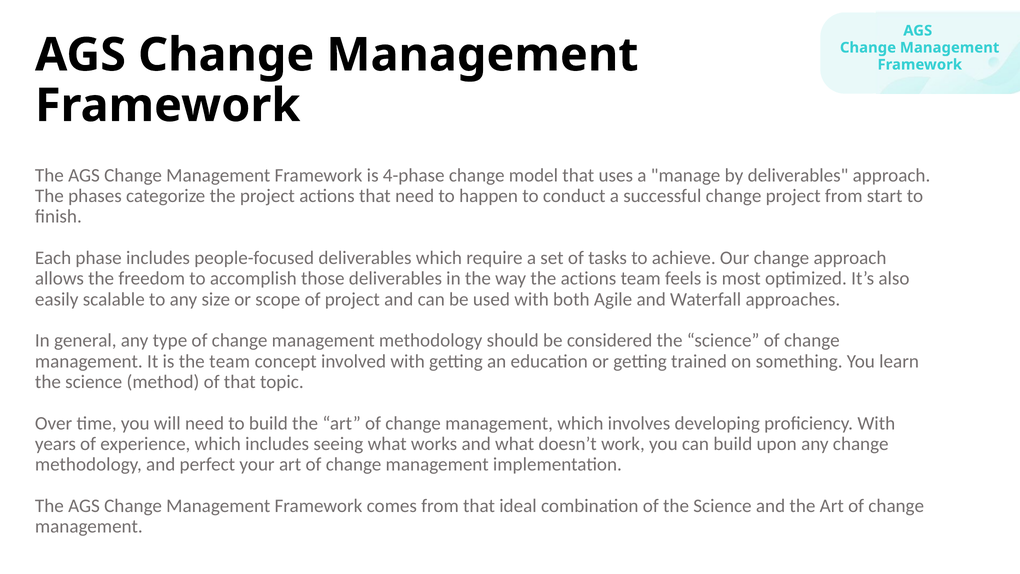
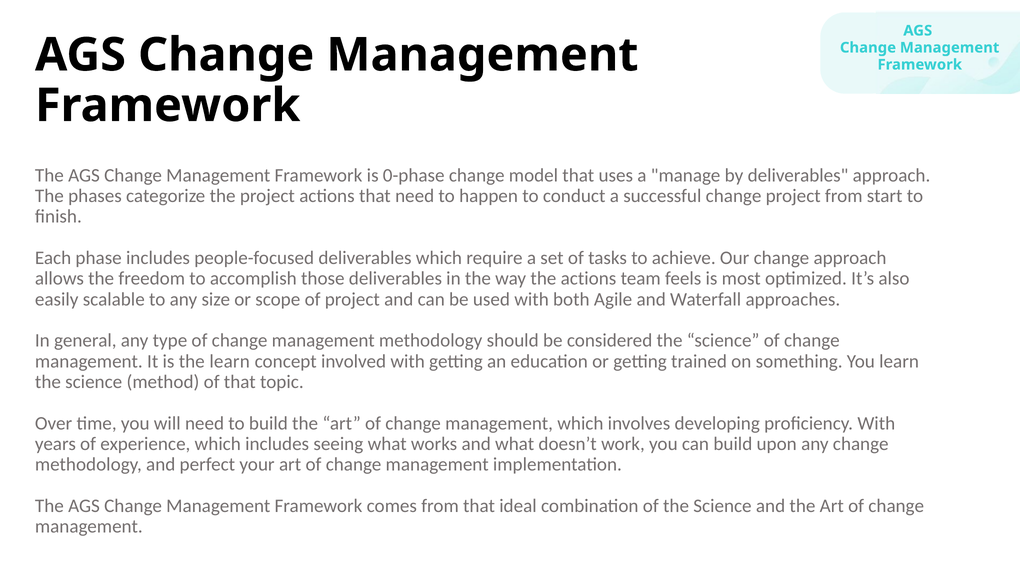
4-phase: 4-phase -> 0-phase (414, 175)
the team: team -> learn (230, 361)
